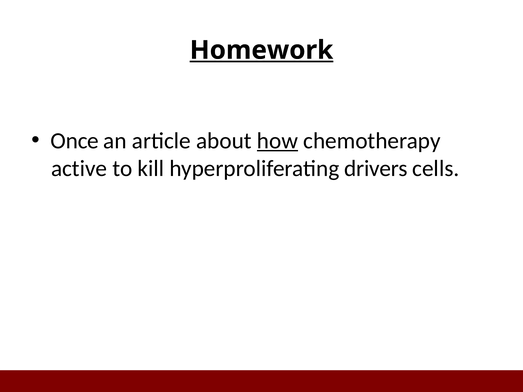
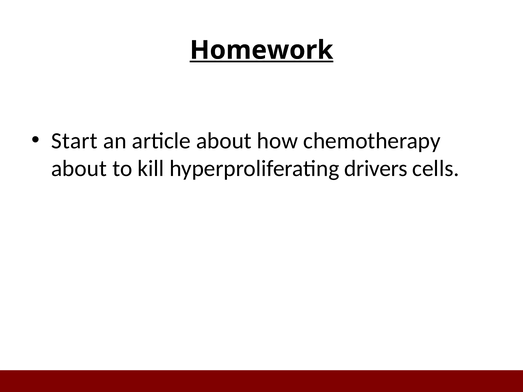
Once: Once -> Start (74, 141)
how underline: present -> none (277, 141)
active: active -> about (79, 169)
